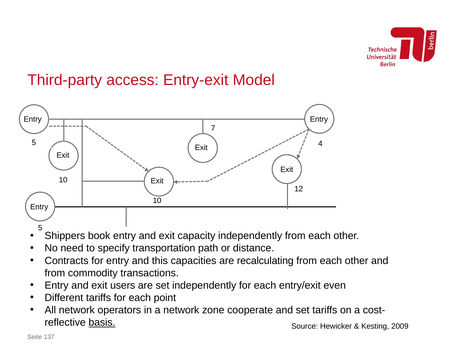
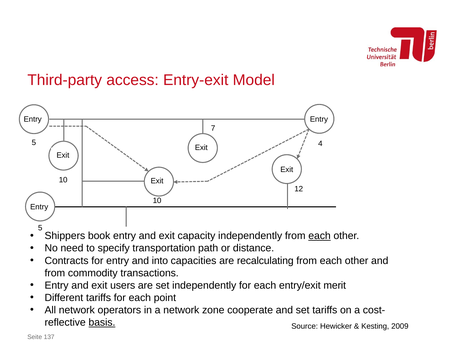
each underline: none -> present (320, 236)
this: this -> into (160, 261)
even: even -> merit (335, 285)
